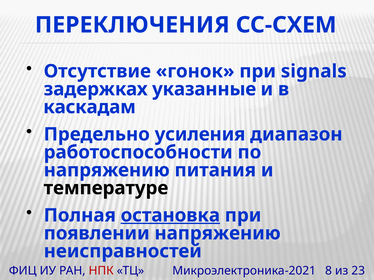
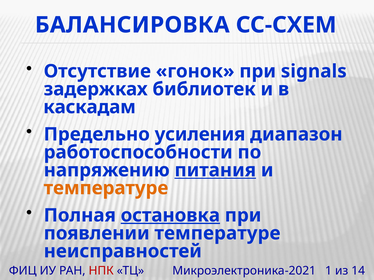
ПЕРЕКЛЮЧЕНИЯ: ПЕРЕКЛЮЧЕНИЯ -> БАЛАНСИРОВКА (132, 25)
указанные: указанные -> библиотек (204, 89)
питания underline: none -> present (215, 170)
температуре colour: black -> orange (106, 188)
появлении напряжению: напряжению -> температуре (217, 234)
8: 8 -> 1 (329, 271)
23: 23 -> 14 (358, 271)
